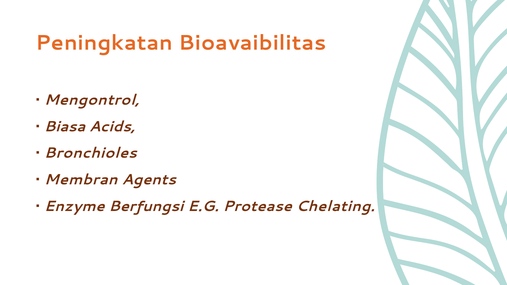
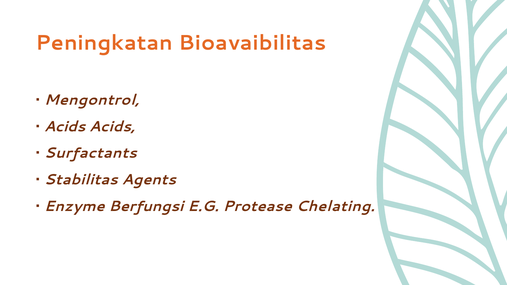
Biasa: Biasa -> Acids (65, 127)
Bronchioles: Bronchioles -> Surfactants (90, 153)
Membran: Membran -> Stabilitas (81, 180)
